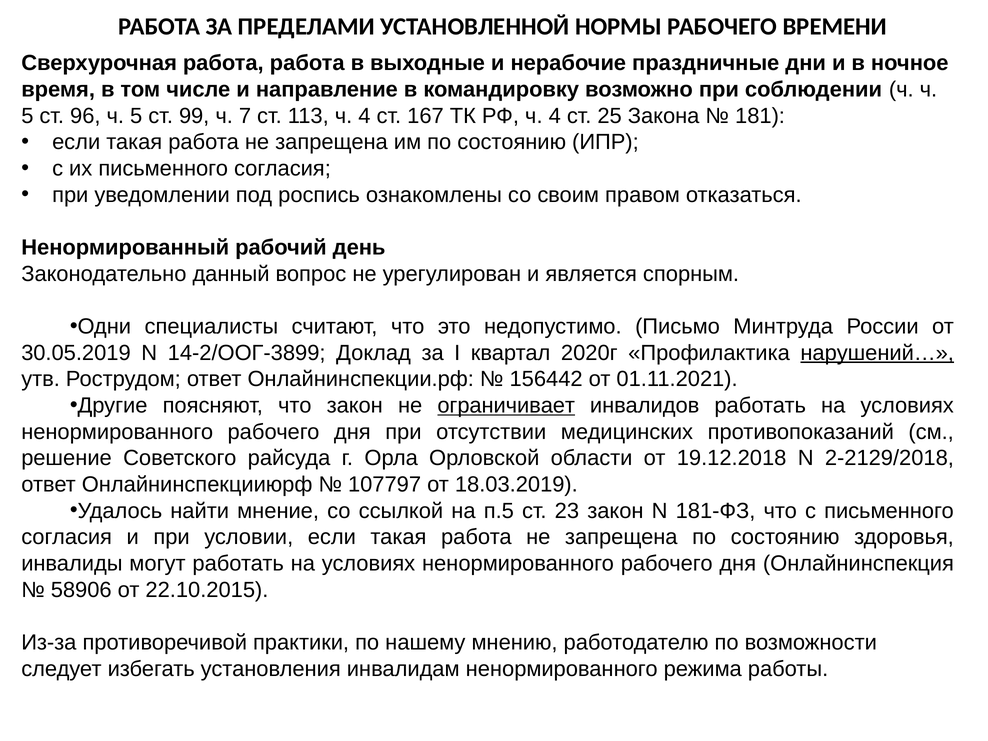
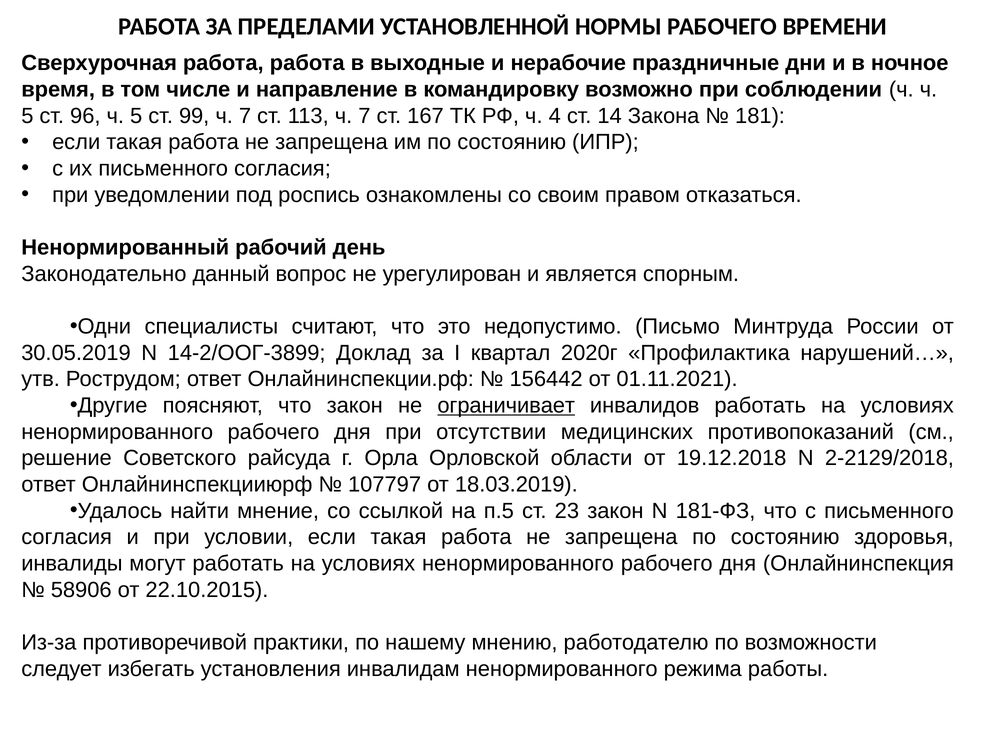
113 ч 4: 4 -> 7 (364, 116)
25: 25 -> 14 (610, 116)
нарушений… underline: present -> none (877, 353)
